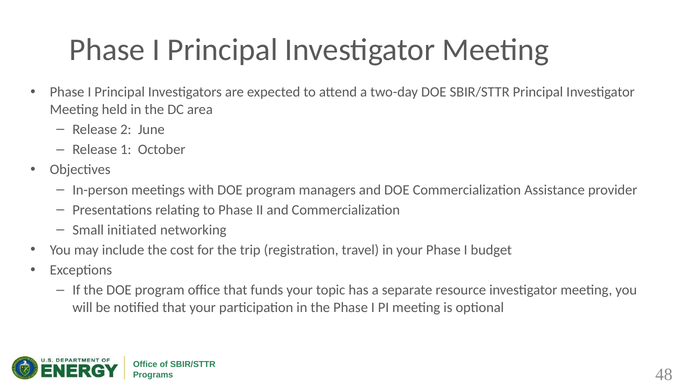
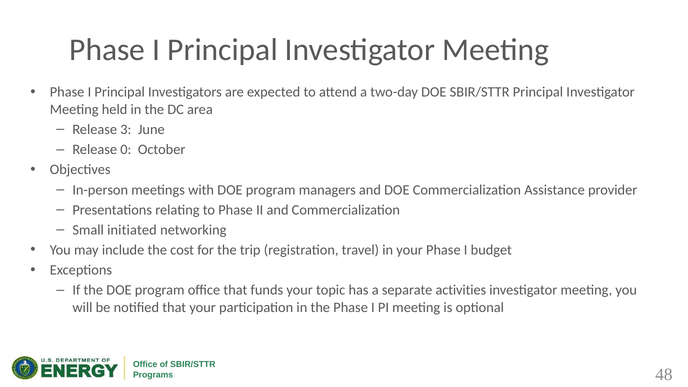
2: 2 -> 3 (126, 130)
1: 1 -> 0 (126, 150)
resource: resource -> activities (461, 290)
